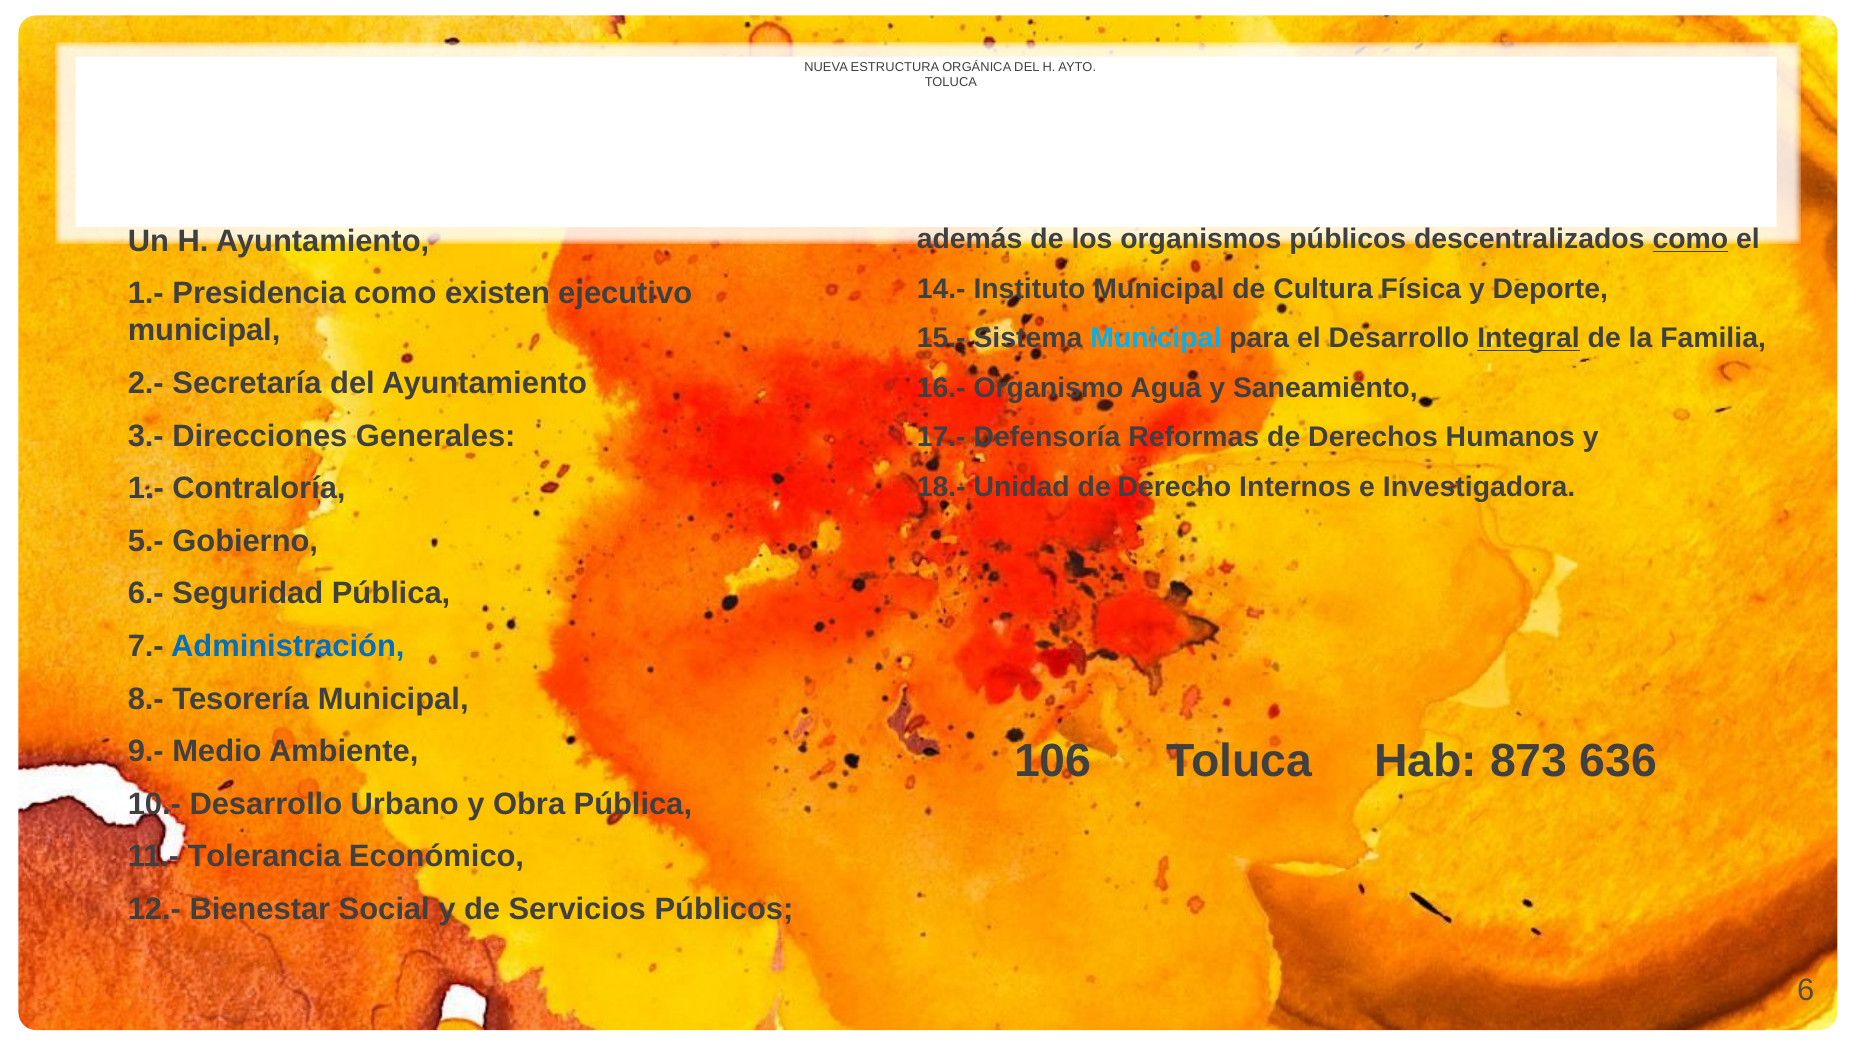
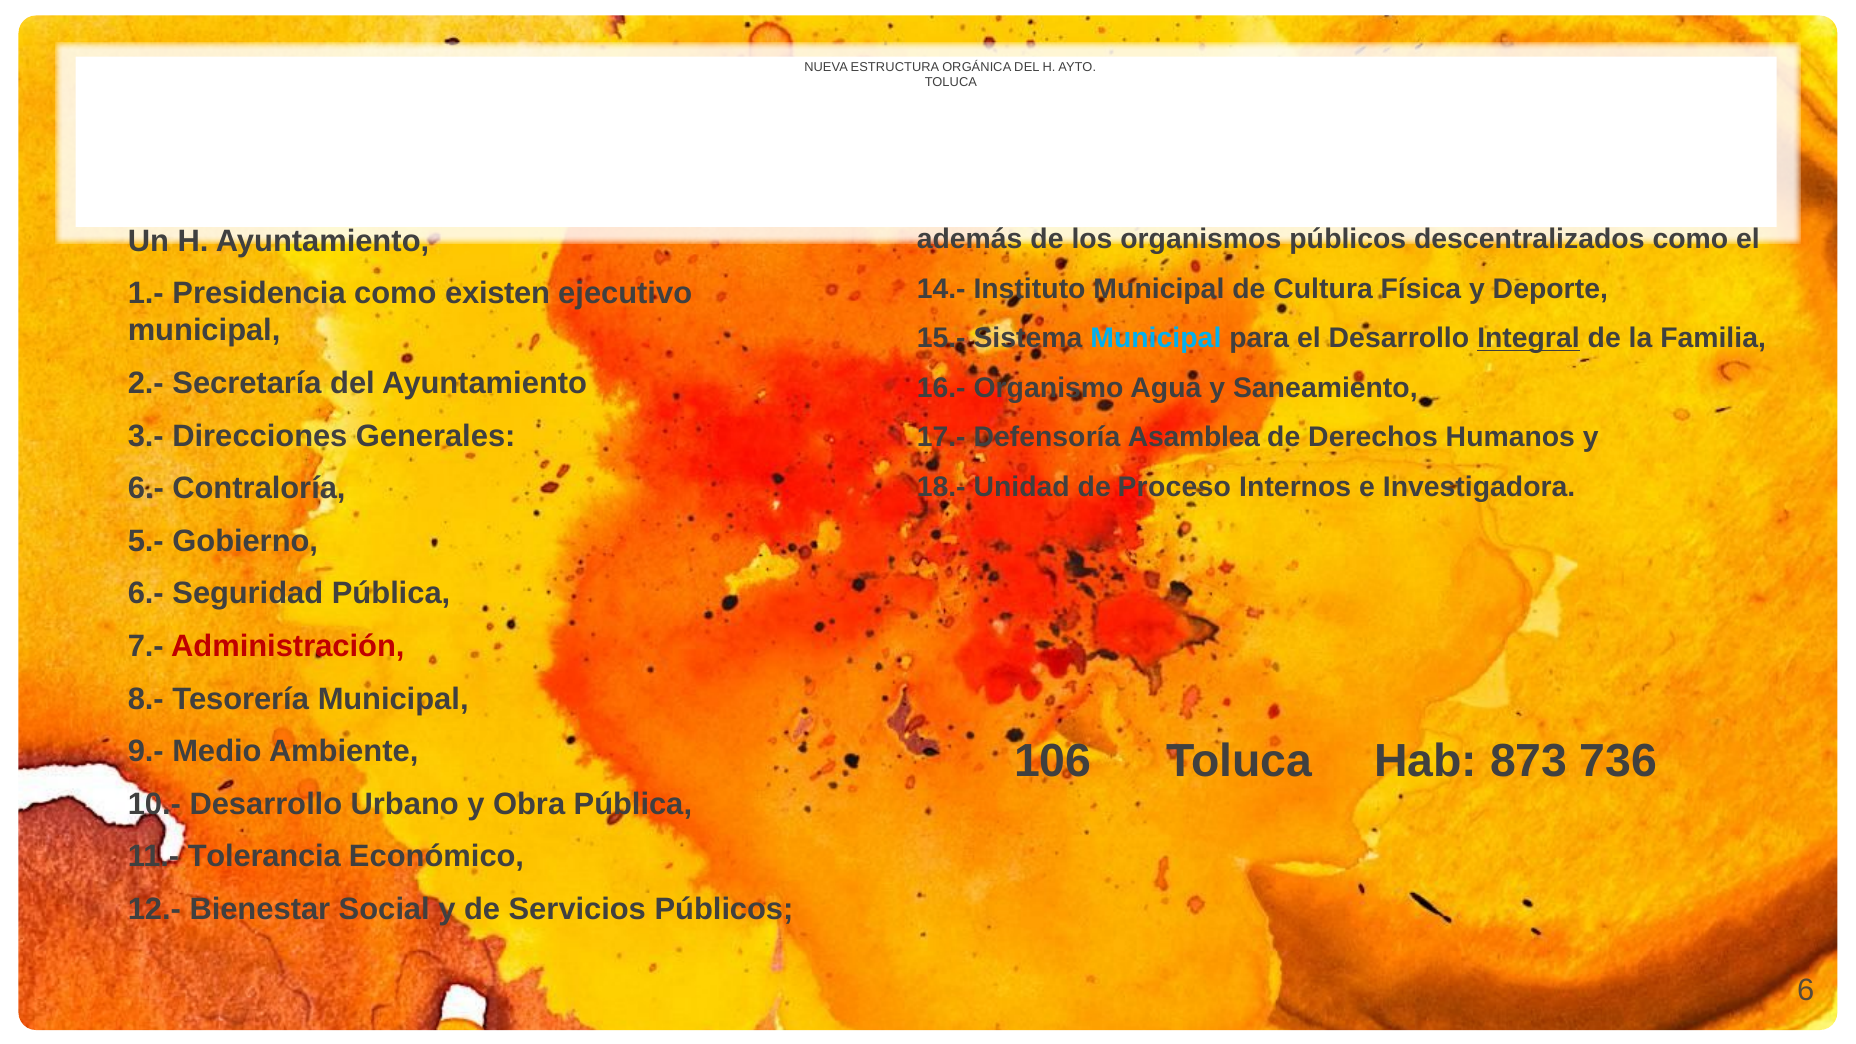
como underline: present -> none (1690, 239)
Reformas: Reformas -> Asamblea (1194, 437)
Derecho: Derecho -> Proceso (1174, 487)
1.-: 1.- -> 6.- (146, 489)
Administración colour: blue -> red (288, 646)
636: 636 -> 736 (1619, 761)
